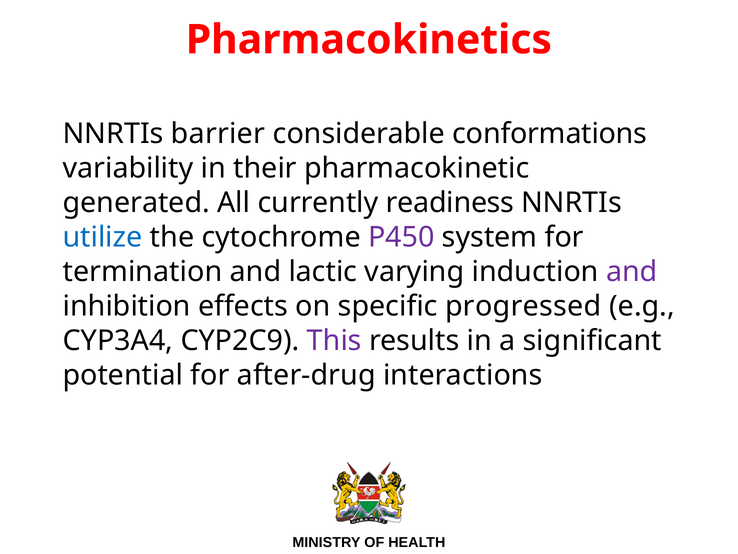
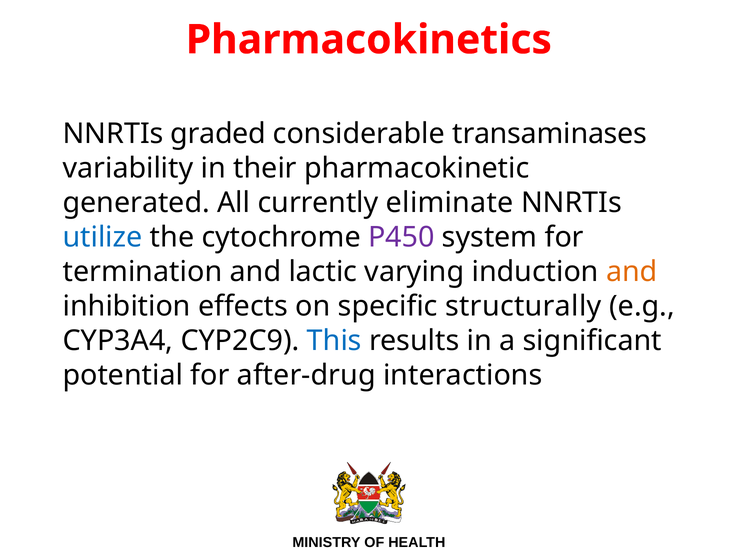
barrier: barrier -> graded (218, 134)
conformations: conformations -> transaminases (550, 134)
readiness: readiness -> eliminate (450, 203)
and colour: purple -> orange (632, 271)
progressed: progressed -> structurally (523, 306)
This colour: purple -> blue (334, 340)
